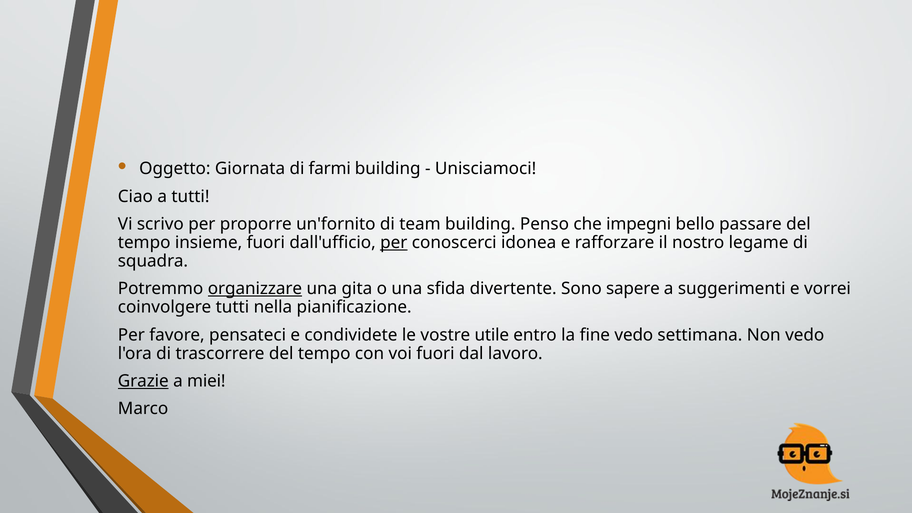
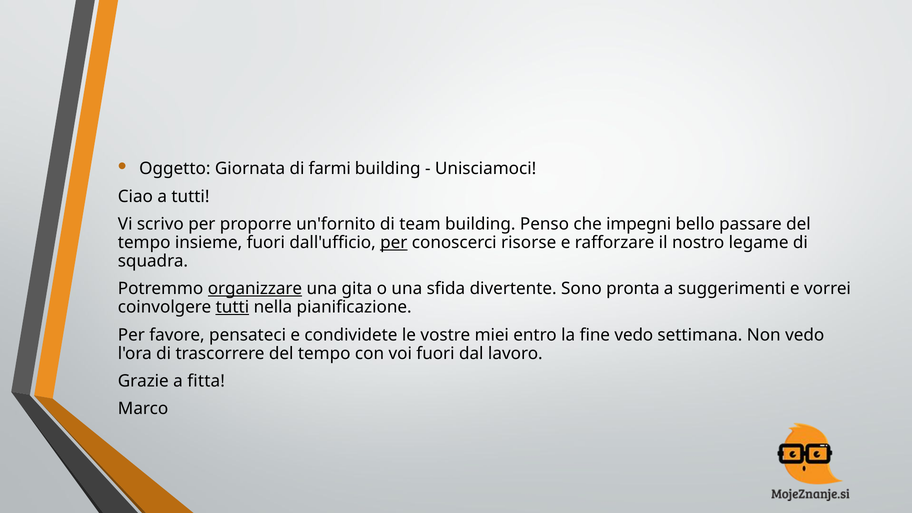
idonea: idonea -> risorse (529, 243)
sapere: sapere -> pronta (633, 289)
tutti underline: none -> present (232, 307)
utile: utile -> miei (492, 335)
Grazie underline: present -> none (143, 381)
miei: miei -> fitta (206, 381)
